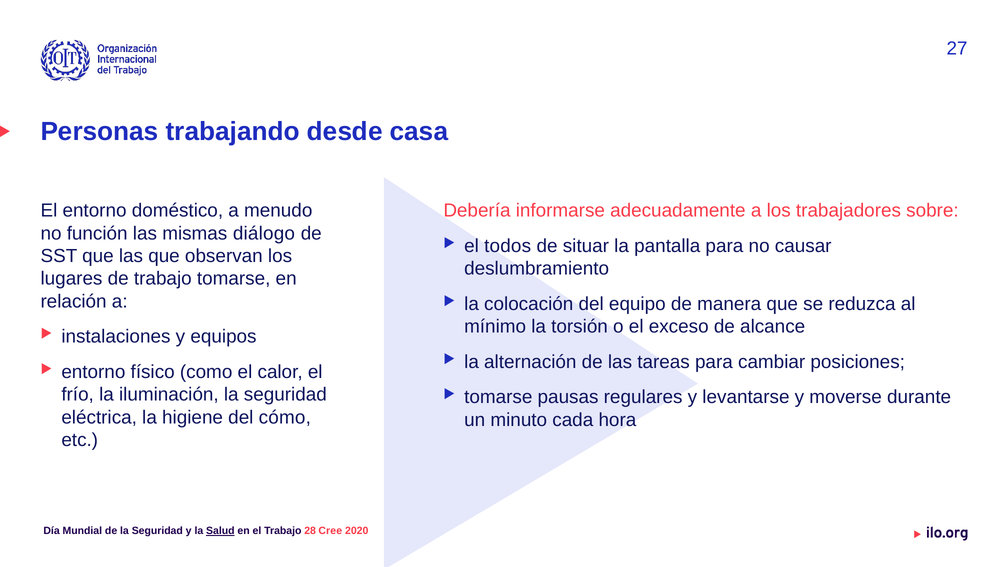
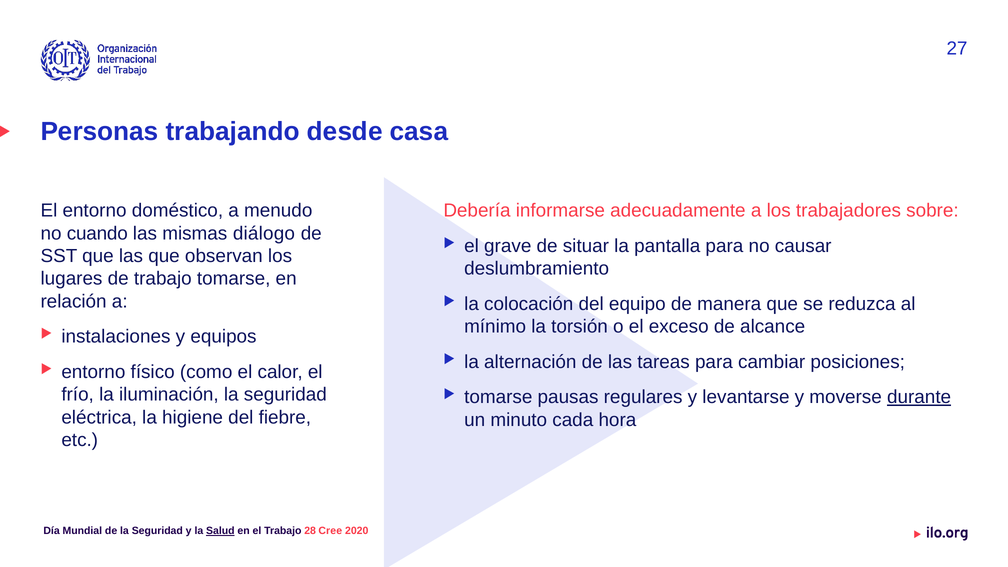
función: función -> cuando (97, 233)
todos: todos -> grave (508, 246)
durante underline: none -> present (919, 397)
cómo: cómo -> fiebre (285, 417)
